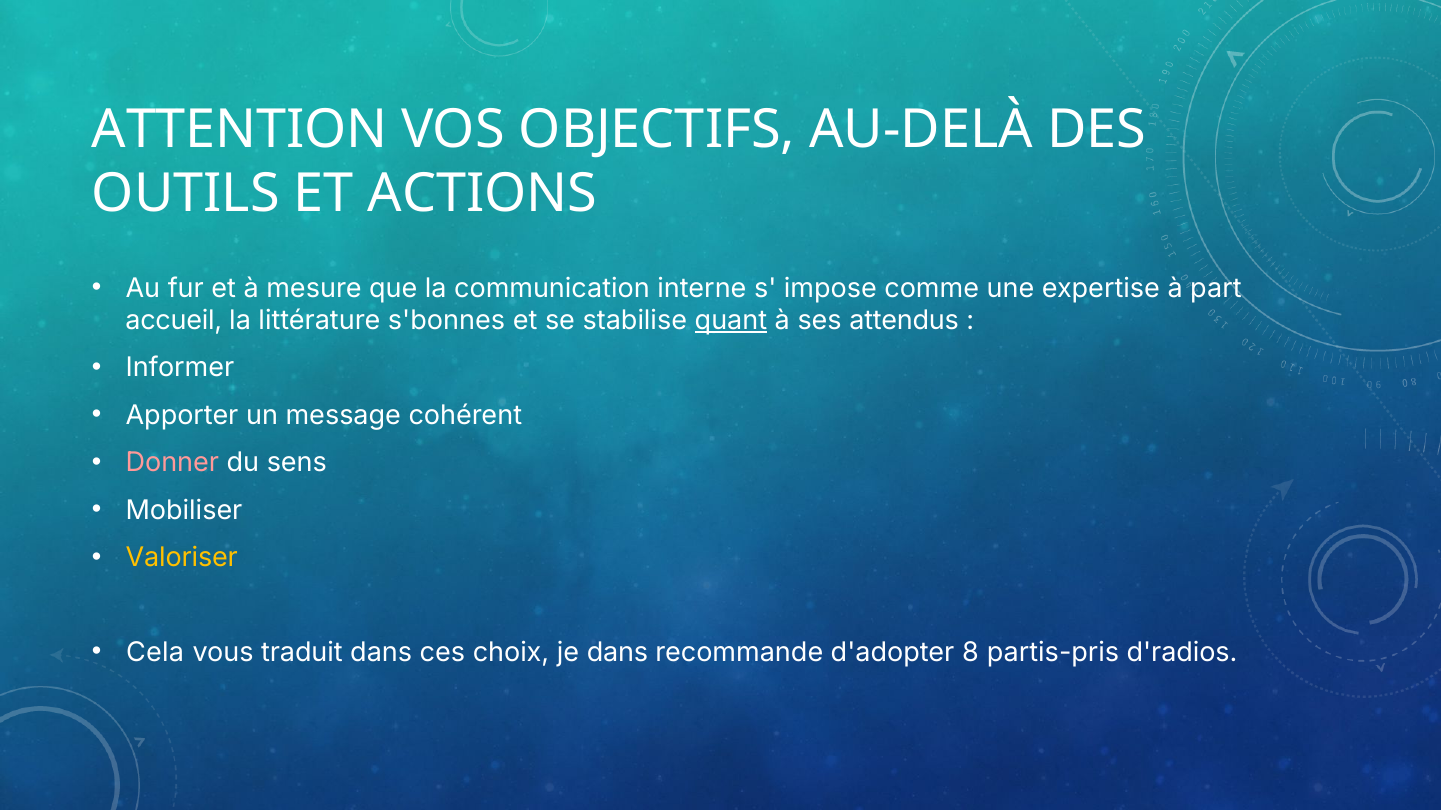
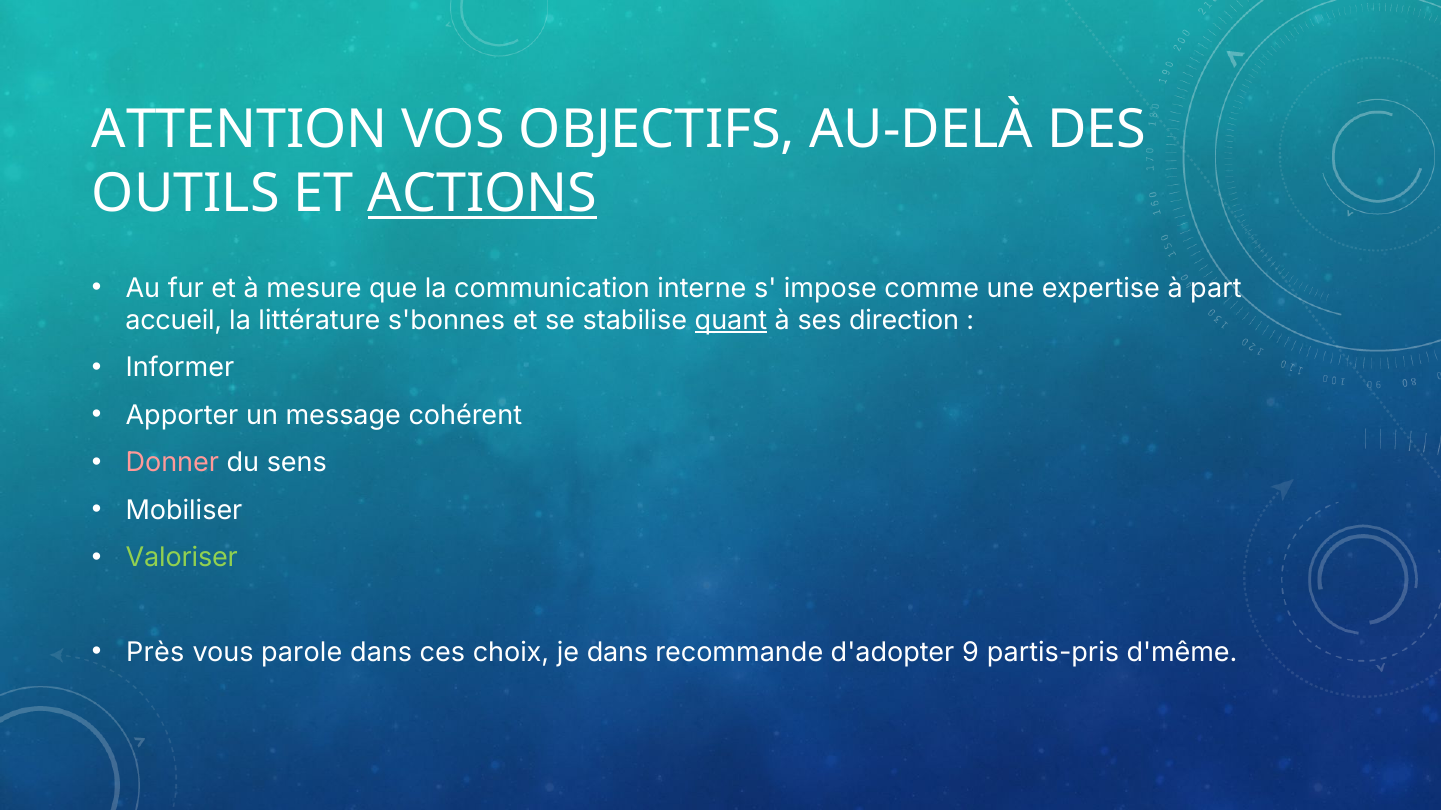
ACTIONS underline: none -> present (482, 194)
attendus: attendus -> direction (904, 321)
Valoriser colour: yellow -> light green (182, 558)
Cela: Cela -> Près (155, 653)
traduit: traduit -> parole (302, 653)
8: 8 -> 9 (970, 653)
d'radios: d'radios -> d'même (1182, 653)
